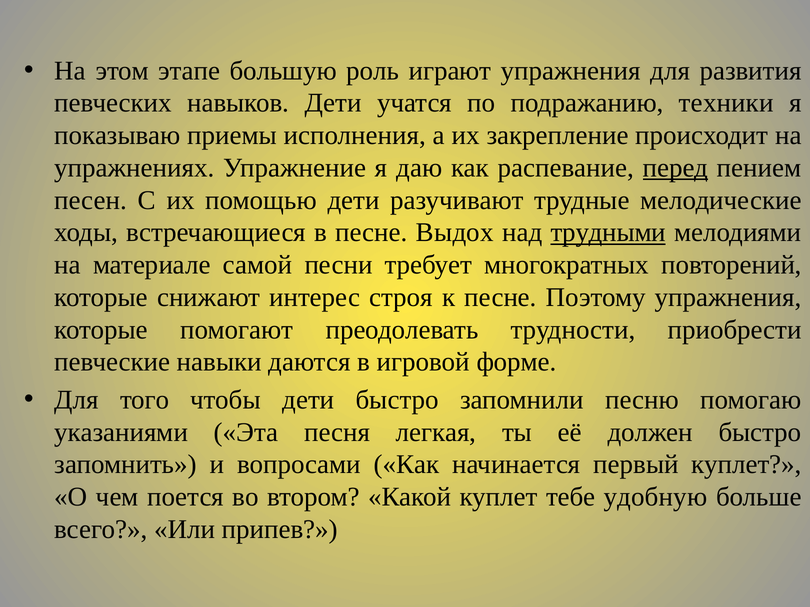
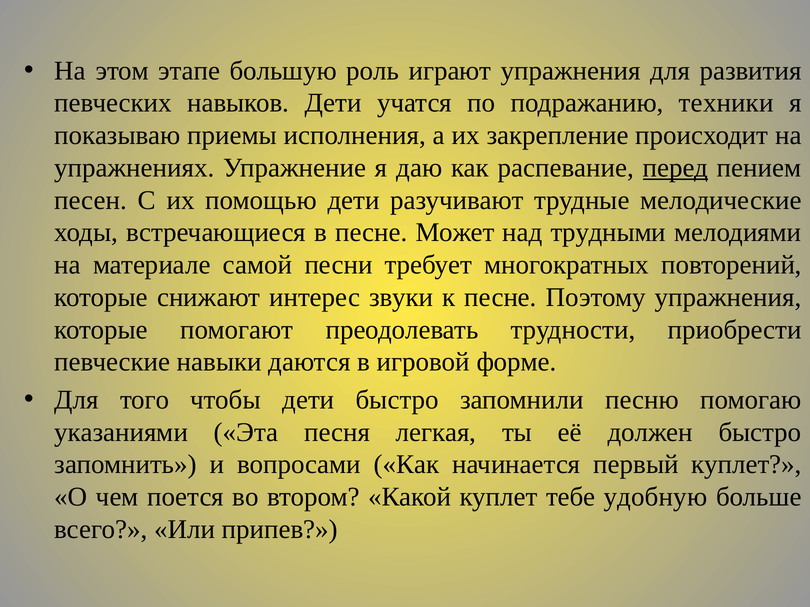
Выдох: Выдох -> Может (455, 233)
трудными underline: present -> none (608, 233)
строя: строя -> звуки (401, 298)
